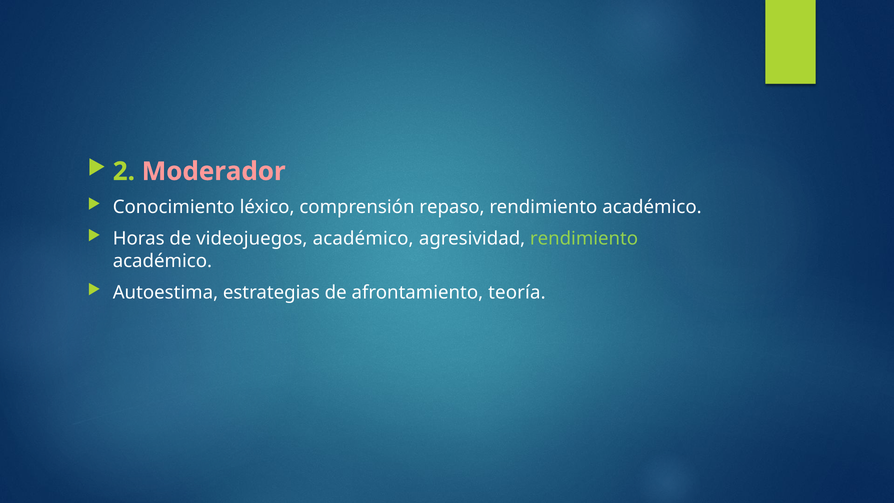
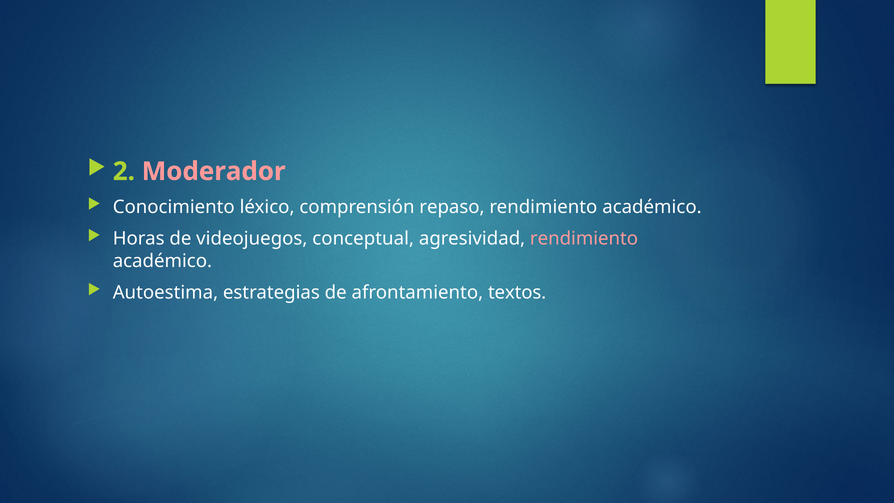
videojuegos académico: académico -> conceptual (363, 239)
rendimiento colour: light green -> pink (584, 239)
teoría: teoría -> textos (517, 293)
